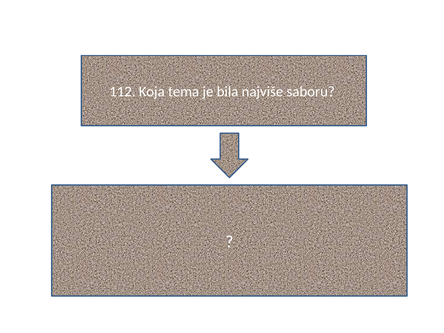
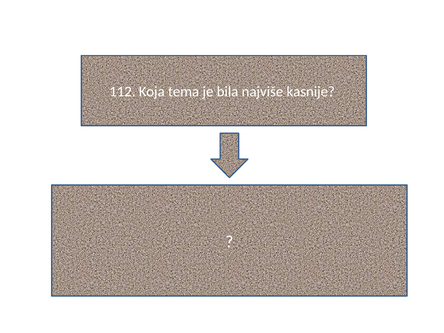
saboru: saboru -> kasnije (311, 92)
